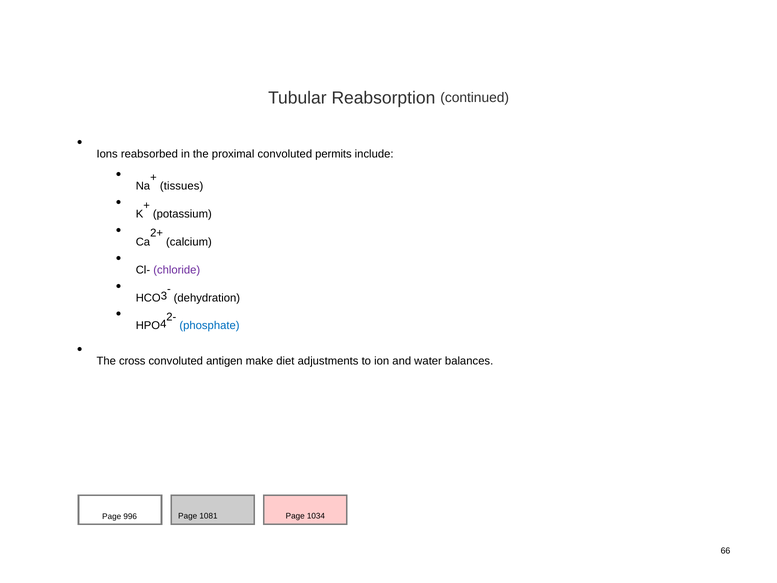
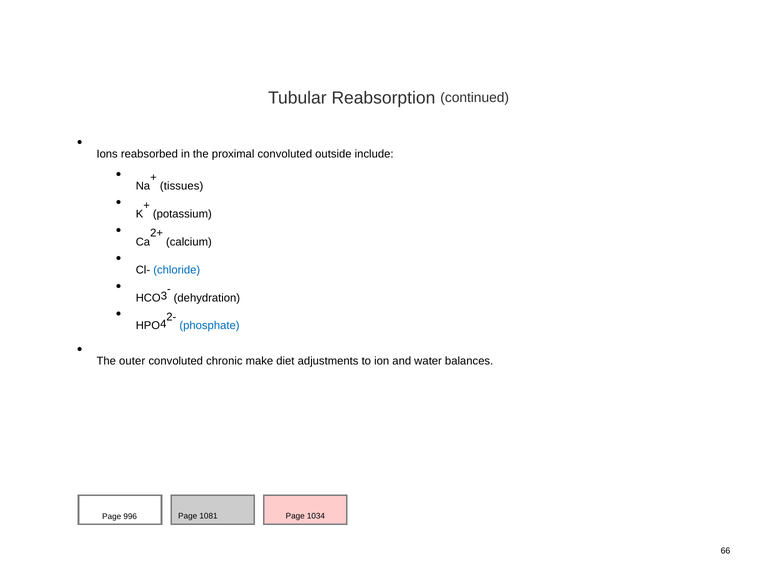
permits: permits -> outside (333, 154)
chloride colour: purple -> blue (177, 270)
cross: cross -> outer (132, 361)
antigen: antigen -> chronic (224, 361)
